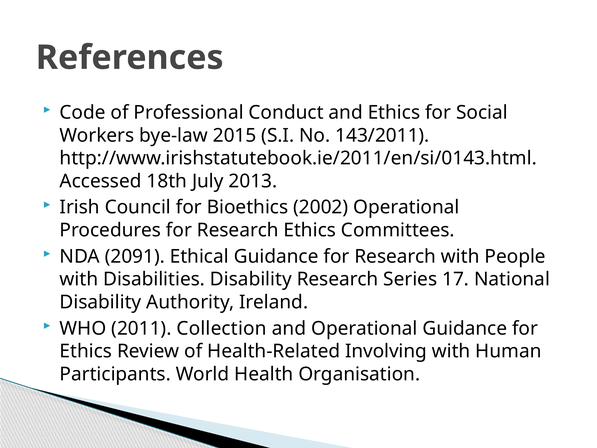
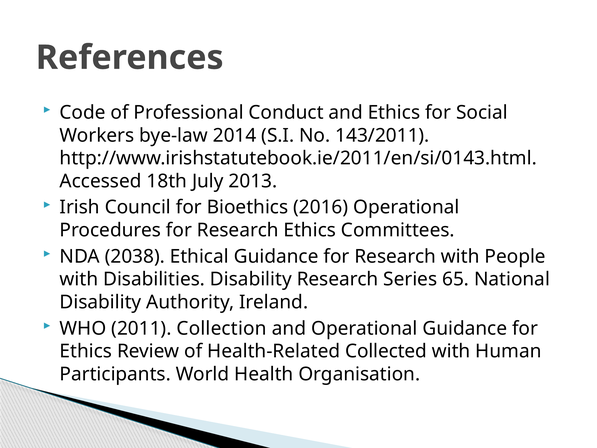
2015: 2015 -> 2014 (235, 135)
2002: 2002 -> 2016 (321, 207)
2091: 2091 -> 2038 (135, 256)
17: 17 -> 65 (456, 279)
Involving: Involving -> Collected (386, 351)
